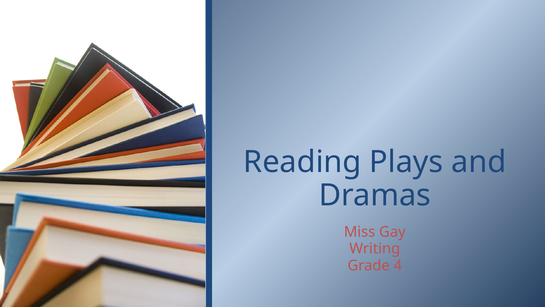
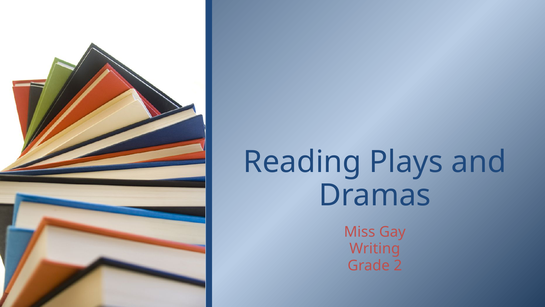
4: 4 -> 2 (398, 265)
